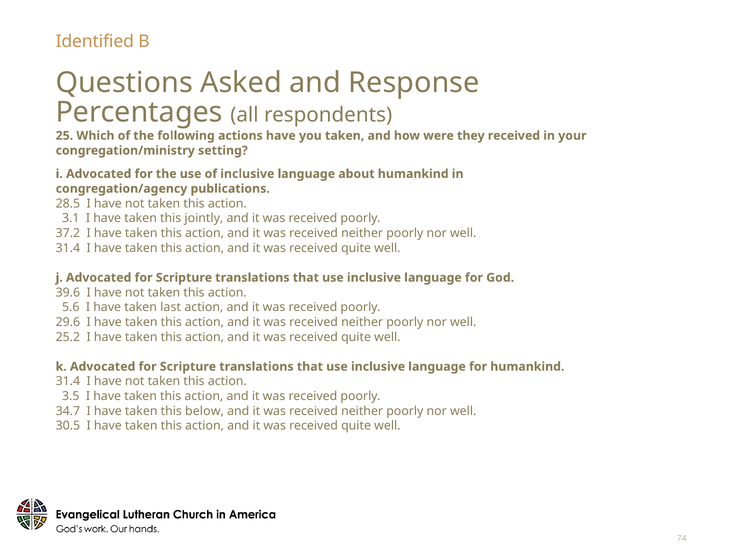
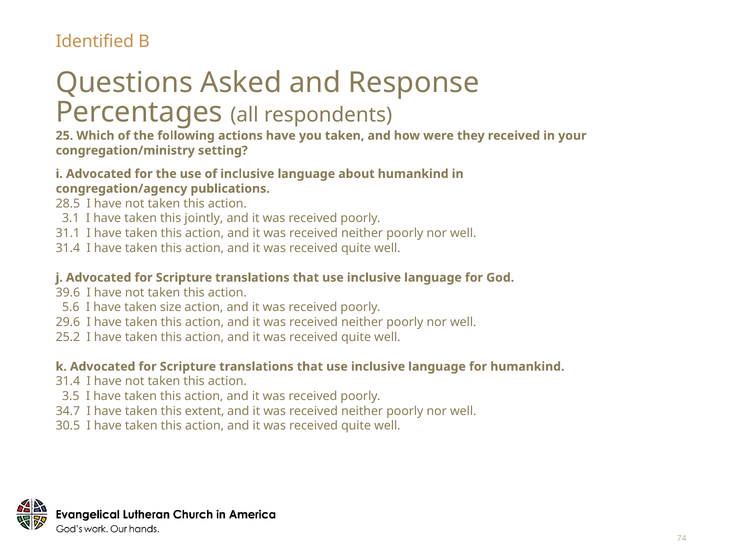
37.2: 37.2 -> 31.1 (68, 233)
last: last -> size (171, 308)
below: below -> extent (205, 411)
